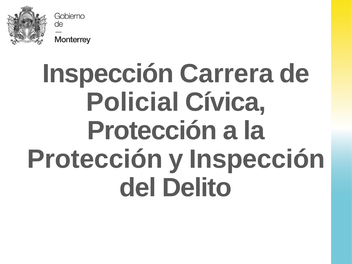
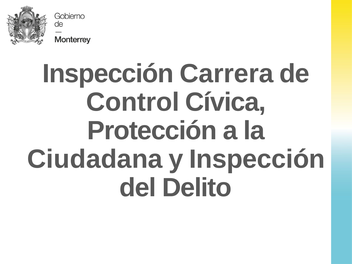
Policial: Policial -> Control (133, 102)
Protección: Protección -> Ciudadana (95, 159)
